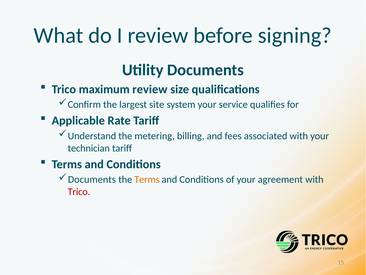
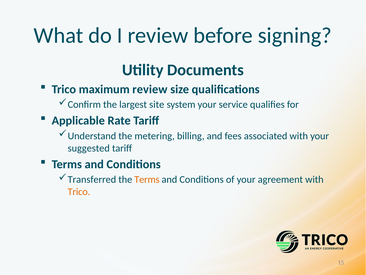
technician: technician -> suggested (89, 148)
Documents: Documents -> Transferred (92, 179)
Trico colour: red -> orange (79, 191)
